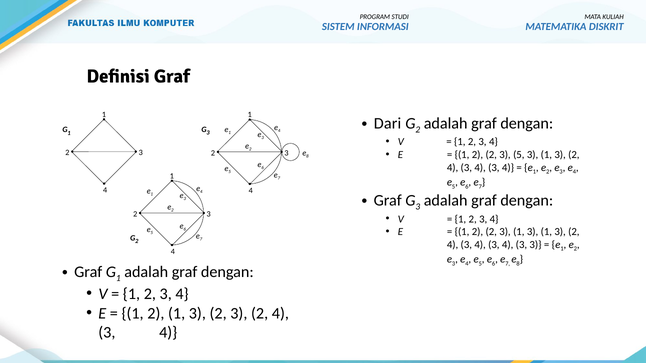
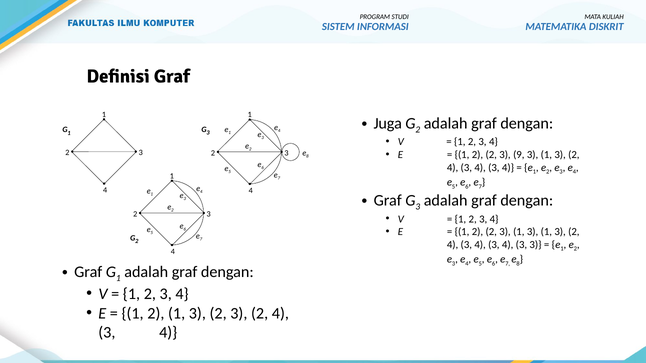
Dari: Dari -> Juga (388, 124)
3 5: 5 -> 9 (519, 155)
